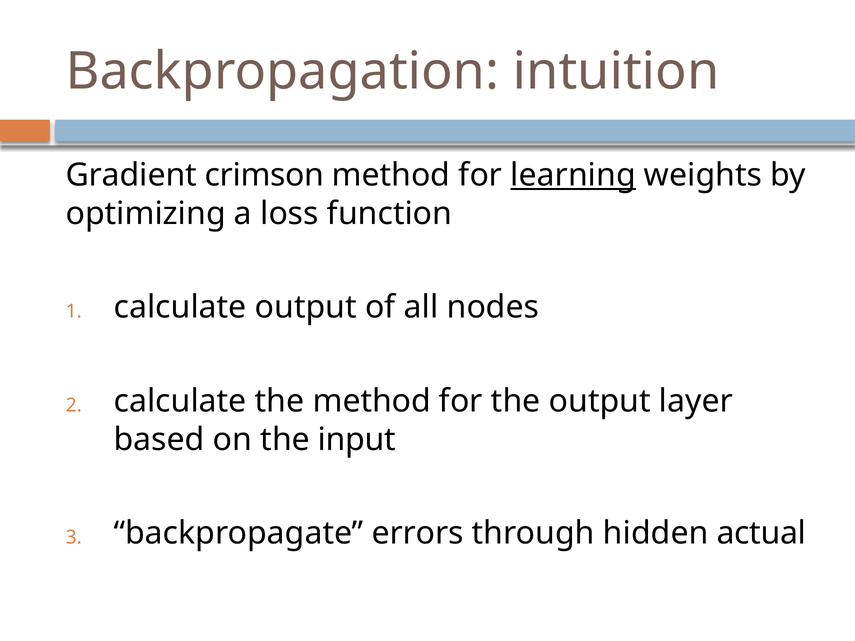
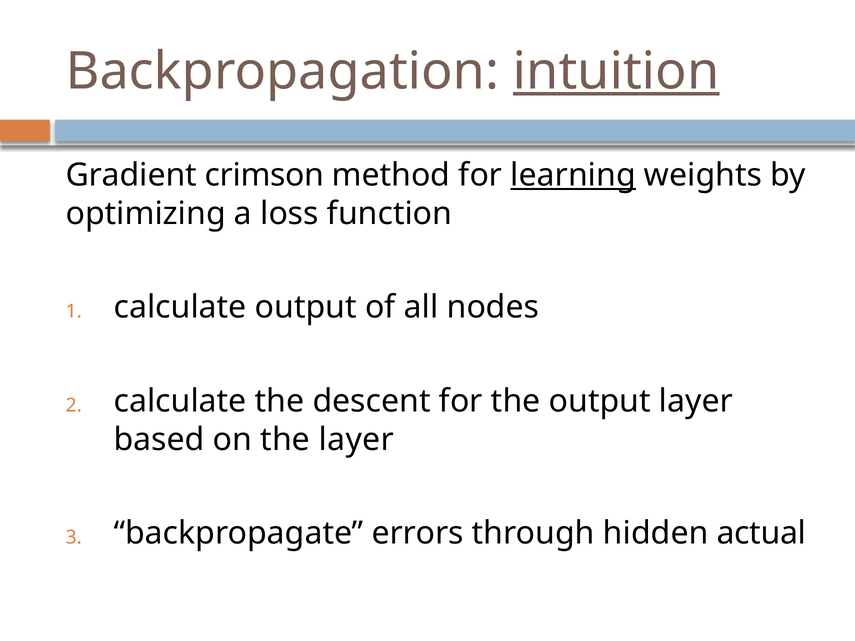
intuition underline: none -> present (616, 71)
the method: method -> descent (372, 401)
the input: input -> layer (356, 440)
